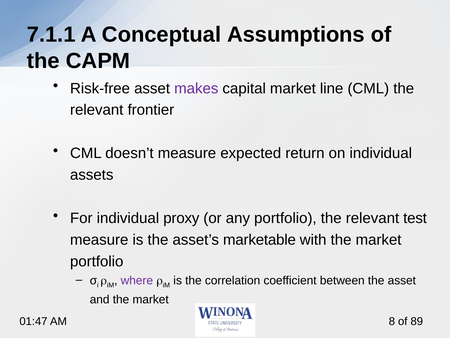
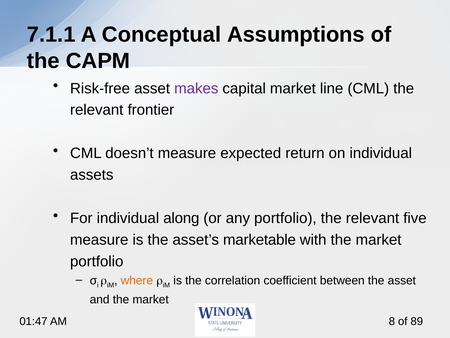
proxy: proxy -> along (181, 218)
test: test -> five (415, 218)
where colour: purple -> orange (137, 280)
